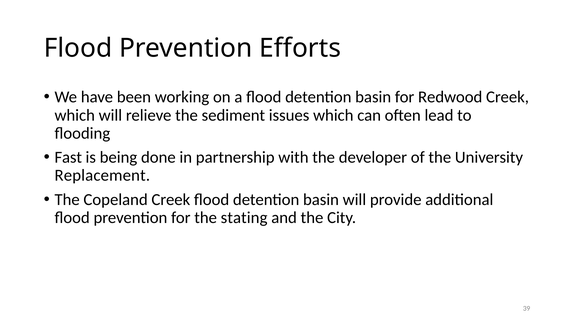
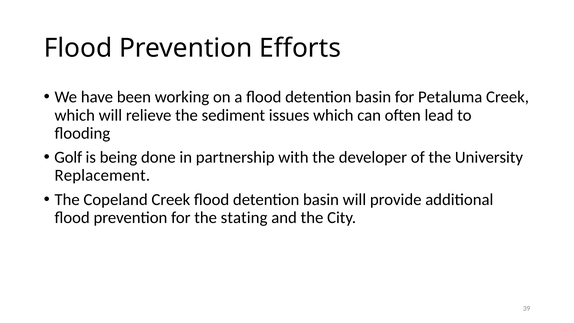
Redwood: Redwood -> Petaluma (450, 97)
Fast: Fast -> Golf (68, 157)
